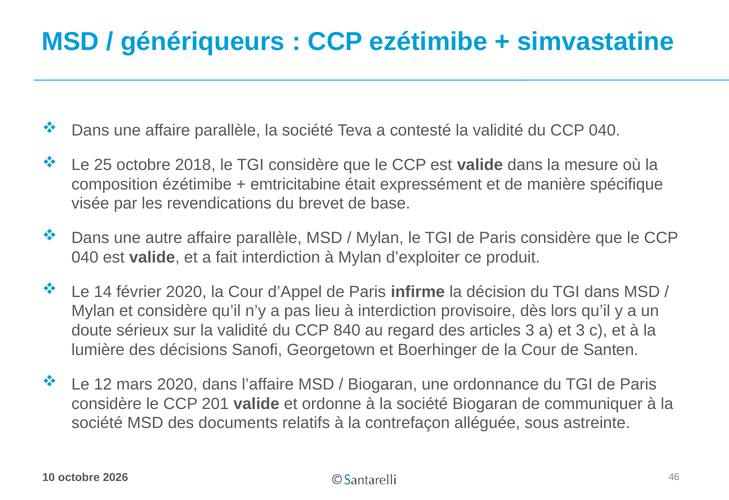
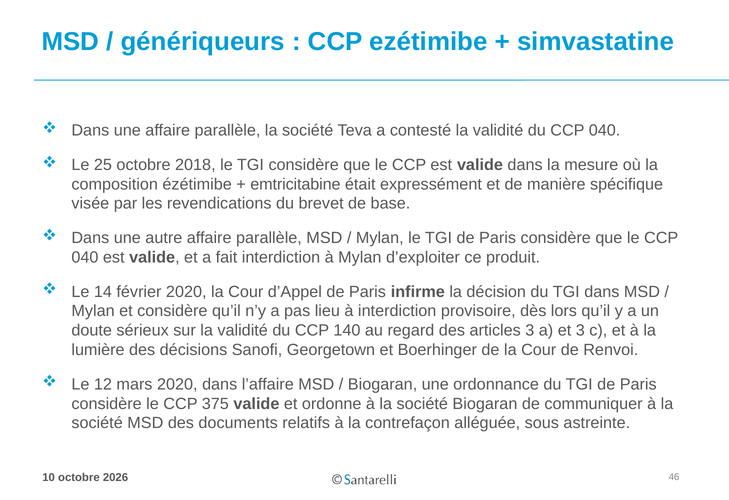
840: 840 -> 140 (347, 331)
Santen: Santen -> Renvoi (611, 350)
201: 201 -> 375 (215, 404)
